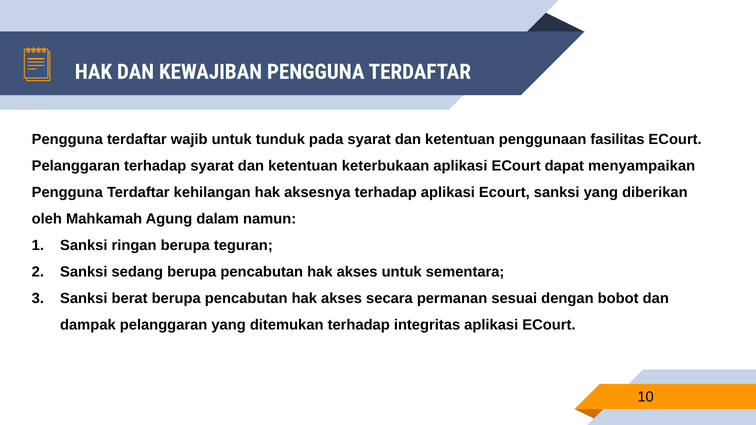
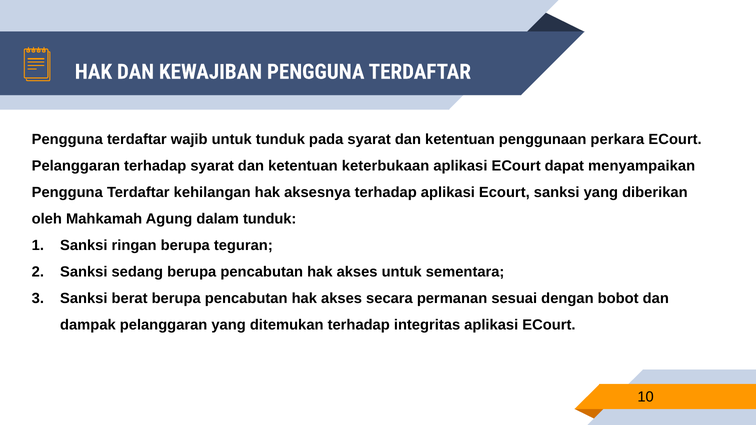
fasilitas: fasilitas -> perkara (617, 140)
dalam namun: namun -> tunduk (270, 219)
